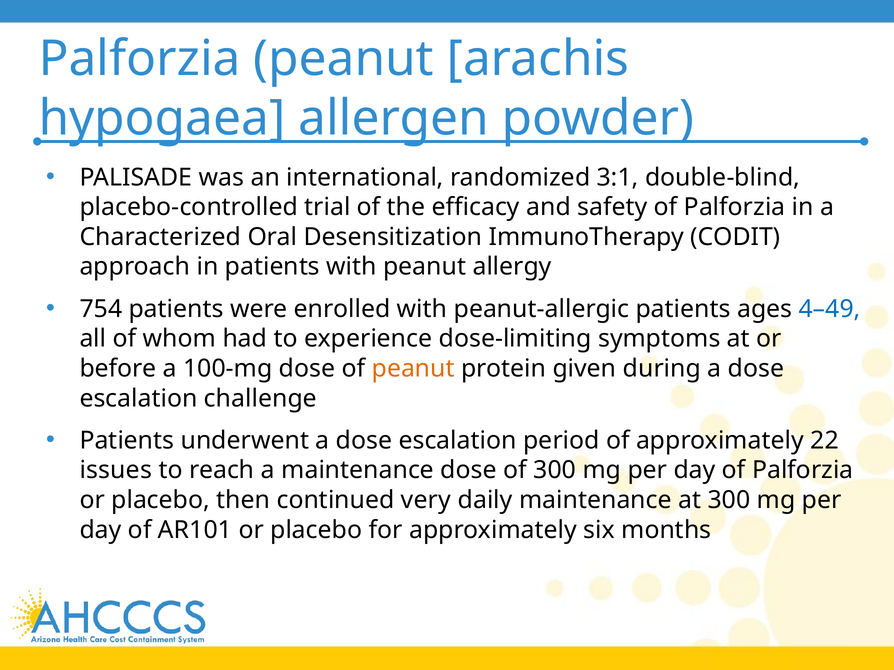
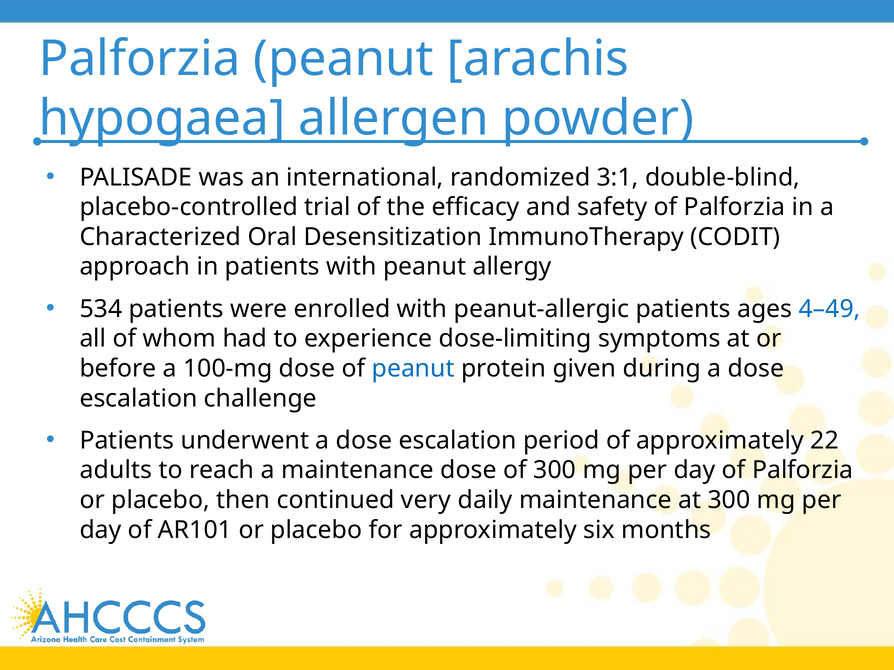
754: 754 -> 534 (101, 309)
peanut colour: orange -> blue (413, 369)
issues: issues -> adults (116, 471)
